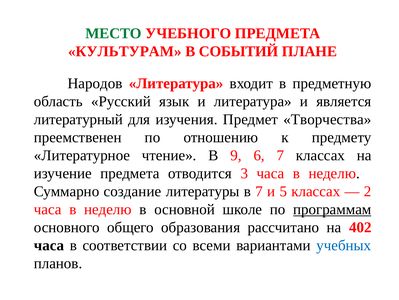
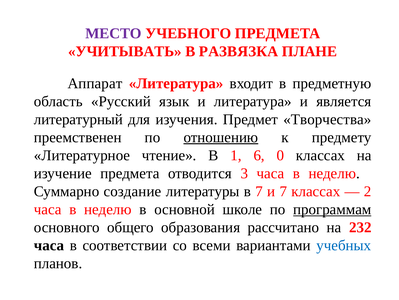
МЕСТО colour: green -> purple (113, 33)
КУЛЬТУРАМ: КУЛЬТУРАМ -> УЧИТЫВАТЬ (125, 51)
СОБЫТИЙ: СОБЫТИЙ -> РАЗВЯЗКА (239, 51)
Народов: Народов -> Аппарат (95, 83)
отношению underline: none -> present (221, 137)
9: 9 -> 1 (236, 155)
6 7: 7 -> 0 (280, 155)
и 5: 5 -> 7 (283, 191)
402: 402 -> 232 (360, 227)
